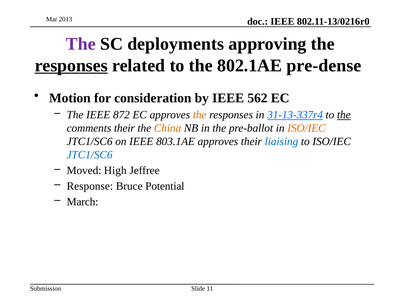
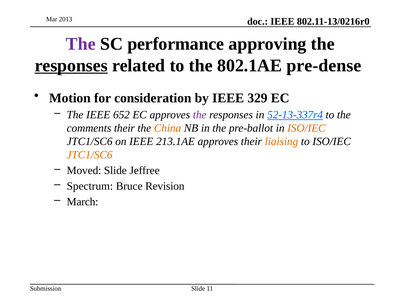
deployments: deployments -> performance (176, 44)
562: 562 -> 329 (257, 98)
872: 872 -> 652 (121, 115)
the colour: orange -> purple (200, 115)
31-13-337r4: 31-13-337r4 -> 52-13-337r4 (295, 115)
the underline: present -> none (344, 115)
803.1AE: 803.1AE -> 213.1AE (176, 141)
liaising colour: blue -> orange (282, 141)
JTC1/SC6 colour: blue -> orange (90, 155)
Moved High: High -> Slide (115, 170)
Response: Response -> Spectrum (90, 186)
Potential: Potential -> Revision (165, 186)
